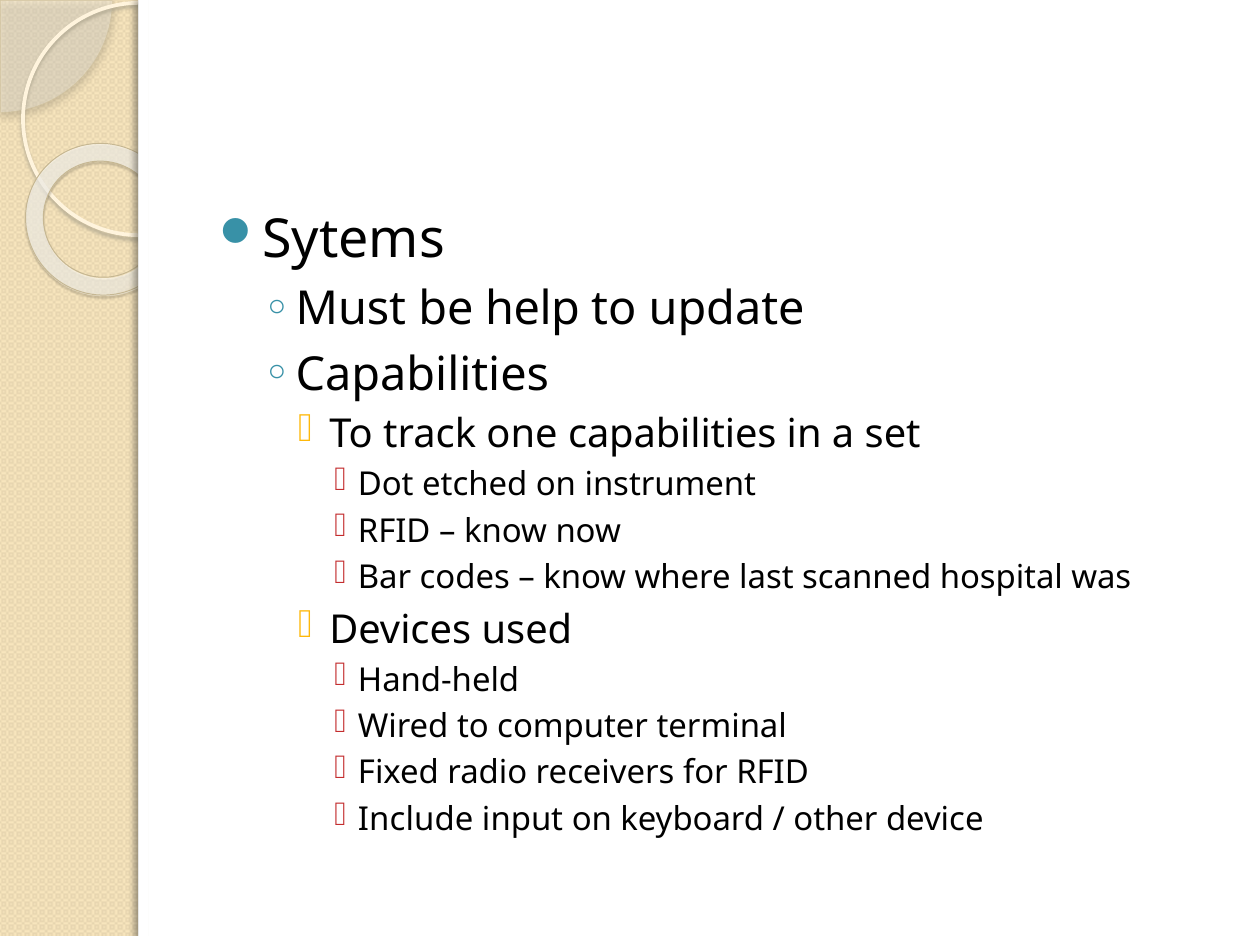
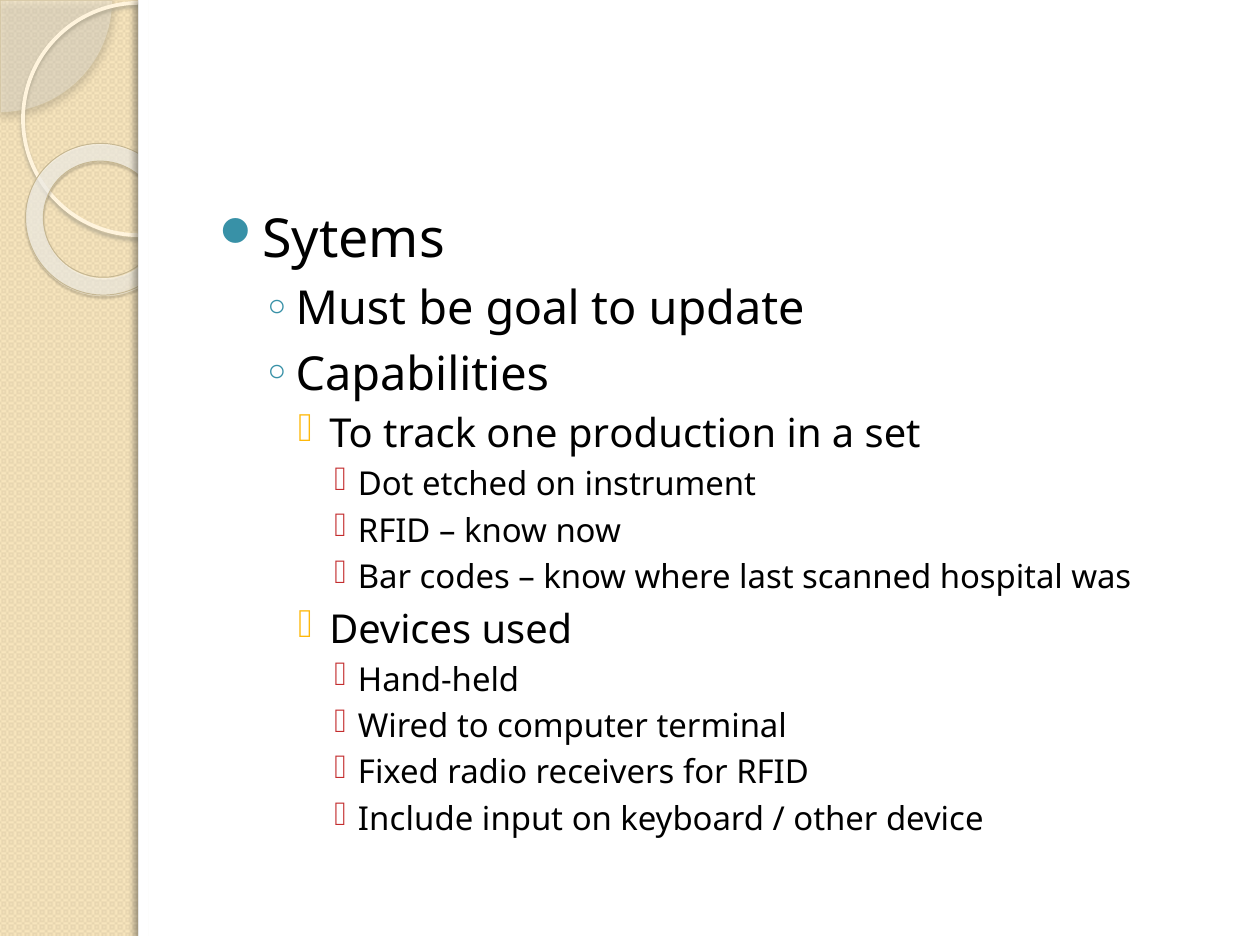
help: help -> goal (533, 309)
one capabilities: capabilities -> production (672, 435)
